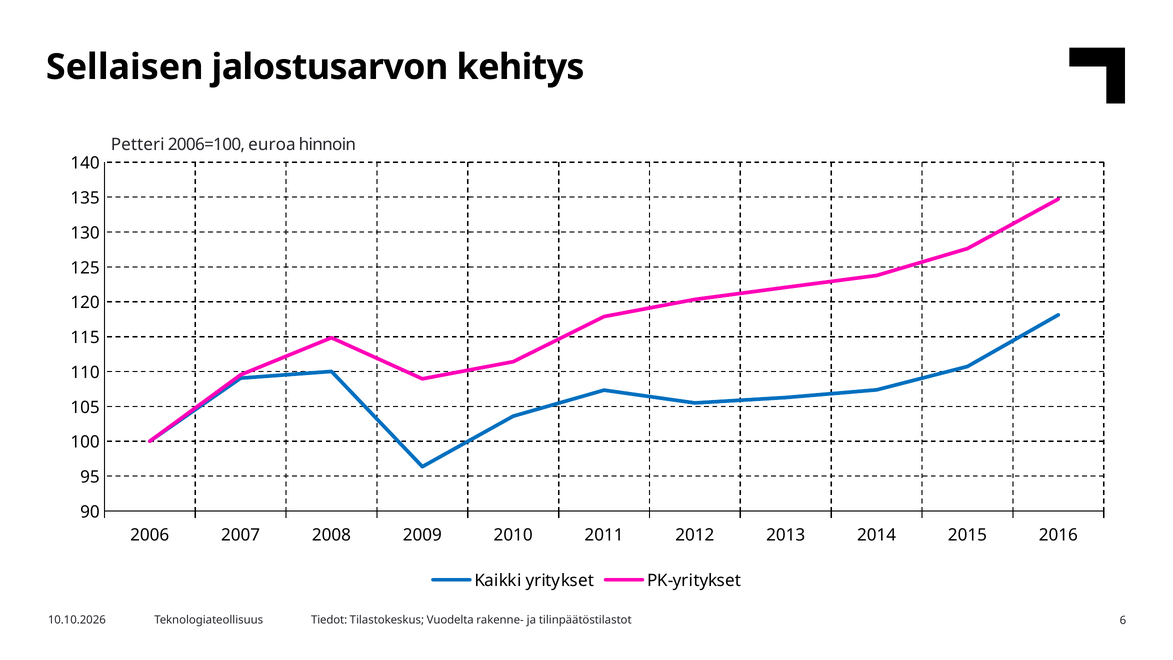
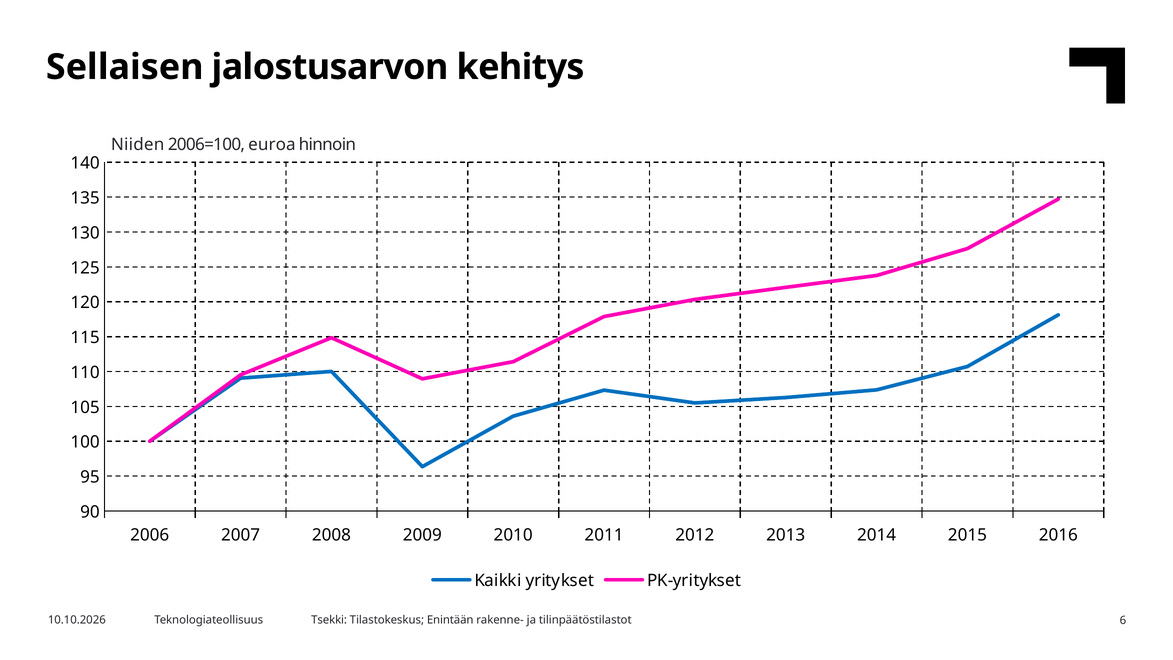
Petteri: Petteri -> Niiden (138, 145)
Tiedot: Tiedot -> Tsekki (329, 620)
Vuodelta: Vuodelta -> Enintään (450, 620)
